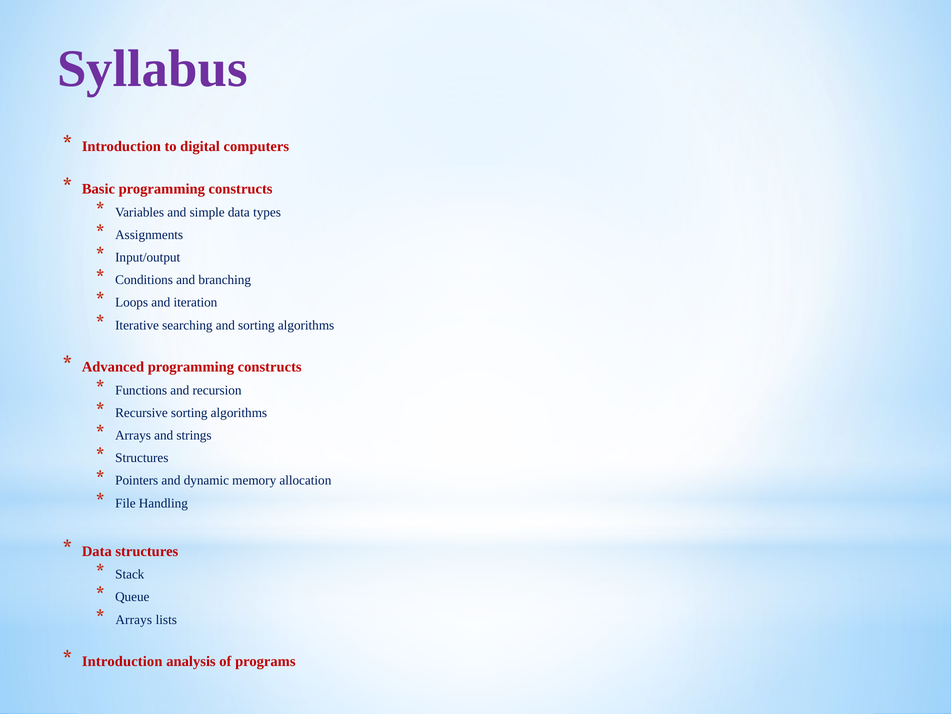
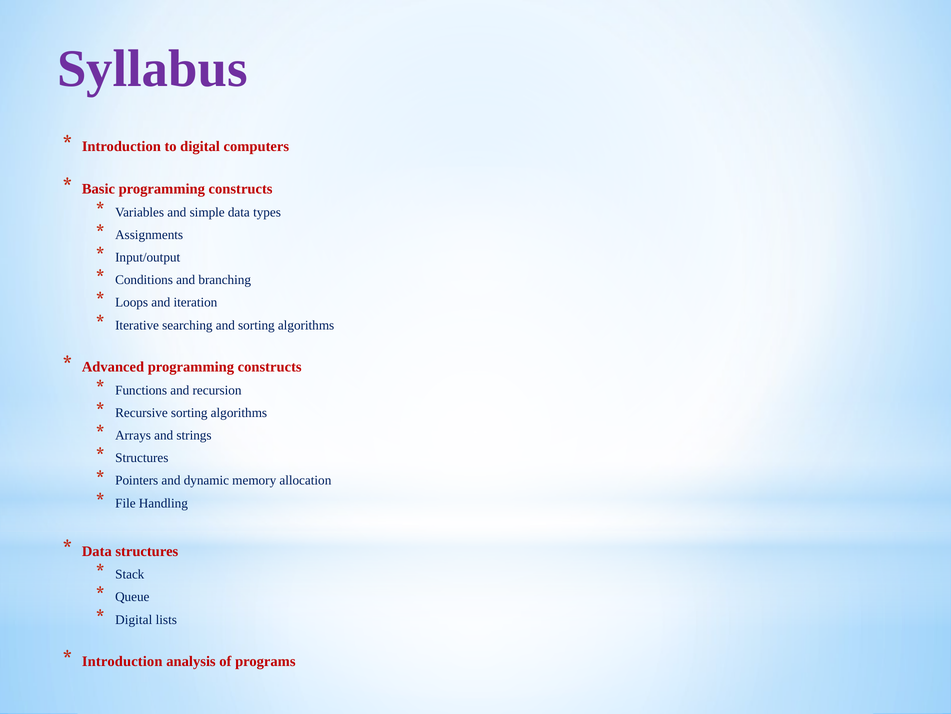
Arrays: Arrays -> Digital (134, 619)
